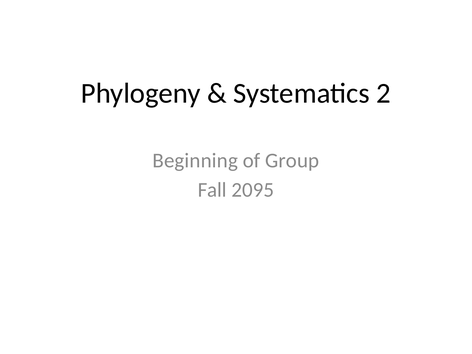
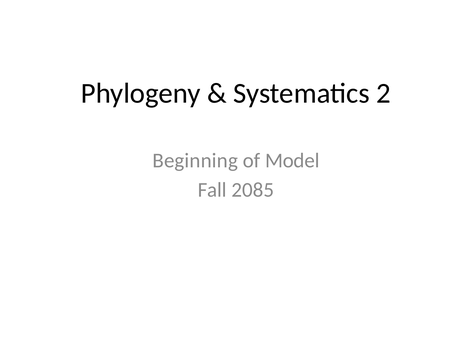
Group: Group -> Model (292, 161)
2095: 2095 -> 2085 (253, 190)
